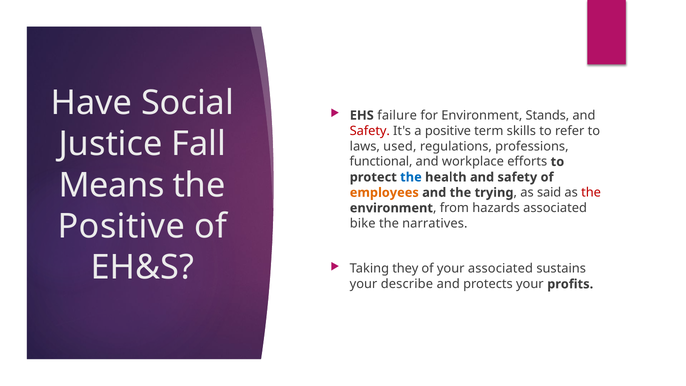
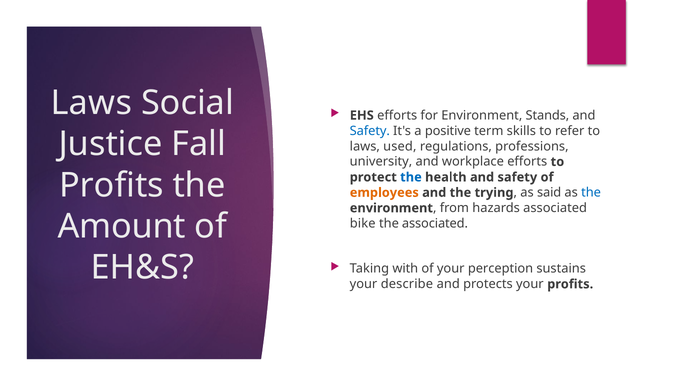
Have: Have -> Laws (91, 103)
EHS failure: failure -> efforts (397, 115)
Safety colour: red -> blue (370, 131)
functional: functional -> university (381, 162)
Means: Means -> Profits (112, 185)
the colour: red -> blue (591, 193)
Positive: Positive -> Amount (122, 226)
the narratives: narratives -> associated (435, 223)
they: they -> with (405, 269)
your associated: associated -> perception (501, 269)
